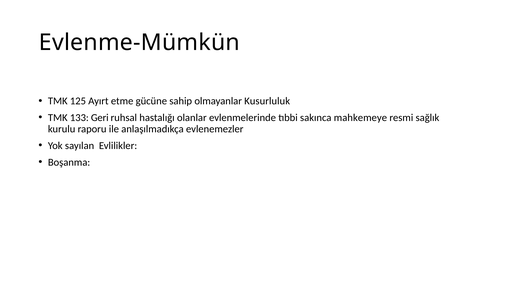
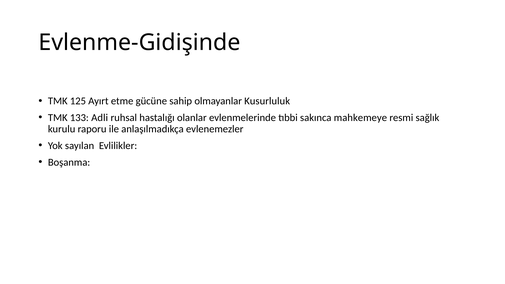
Evlenme-Mümkün: Evlenme-Mümkün -> Evlenme-Gidişinde (140, 42)
Geri: Geri -> Adli (100, 118)
